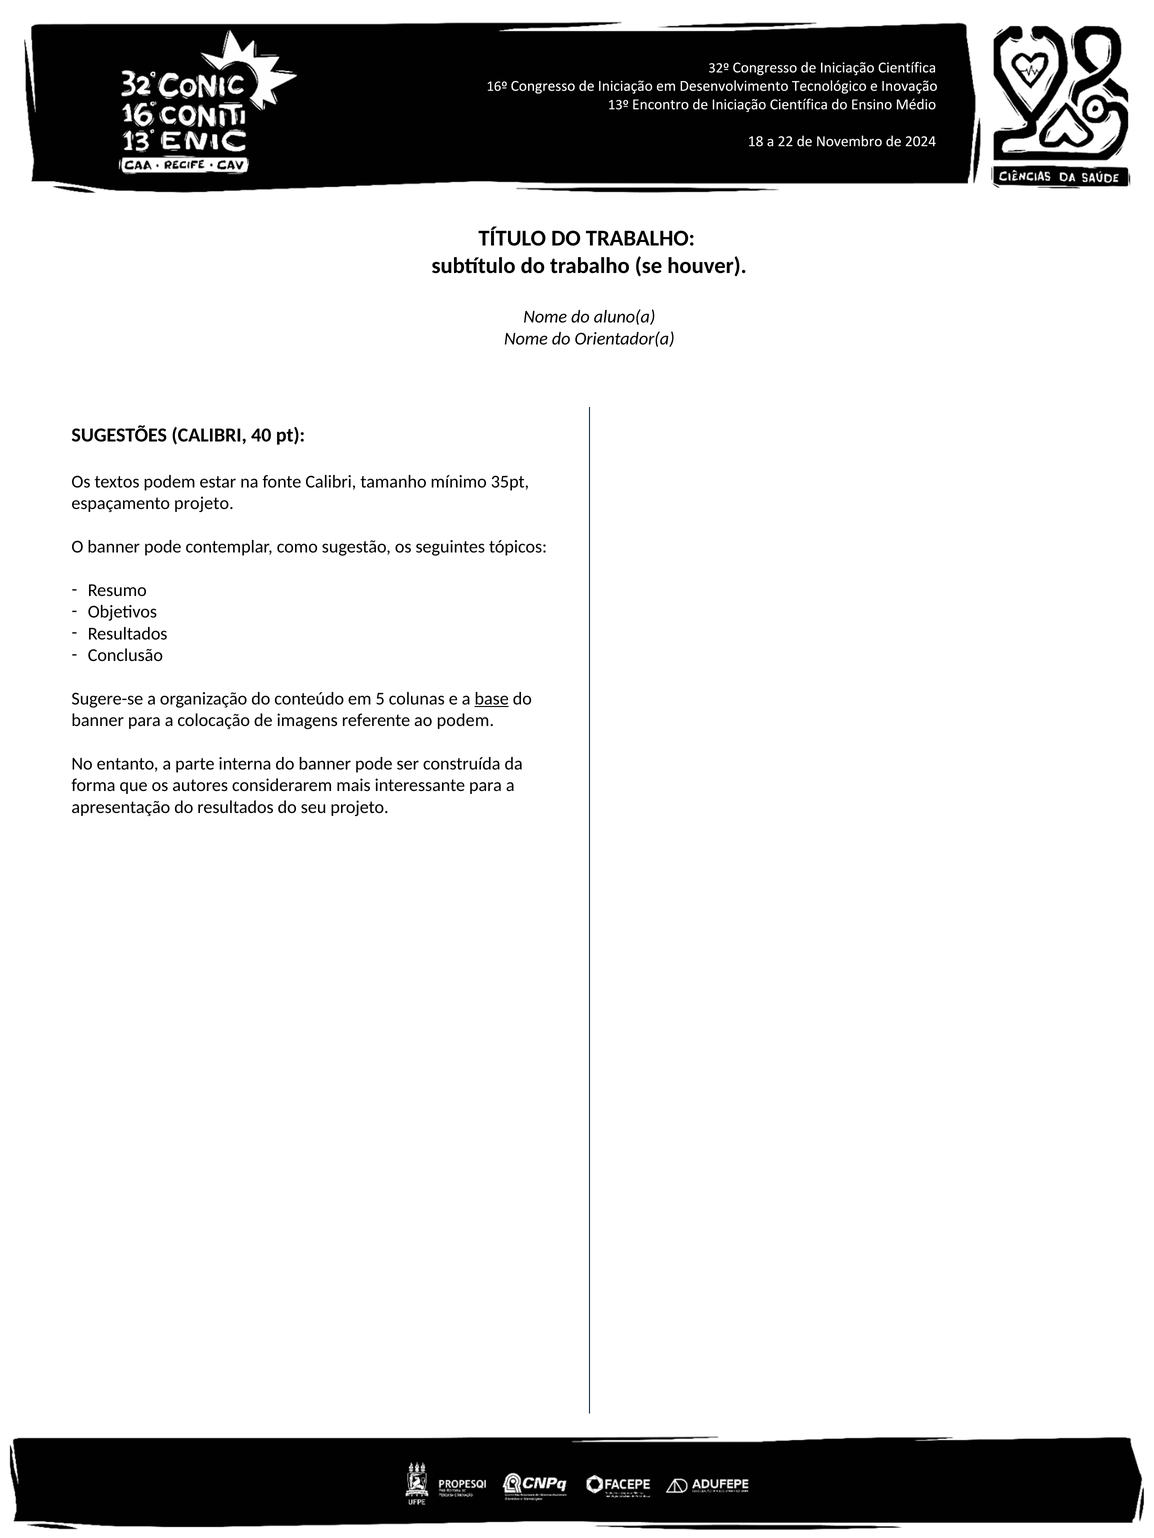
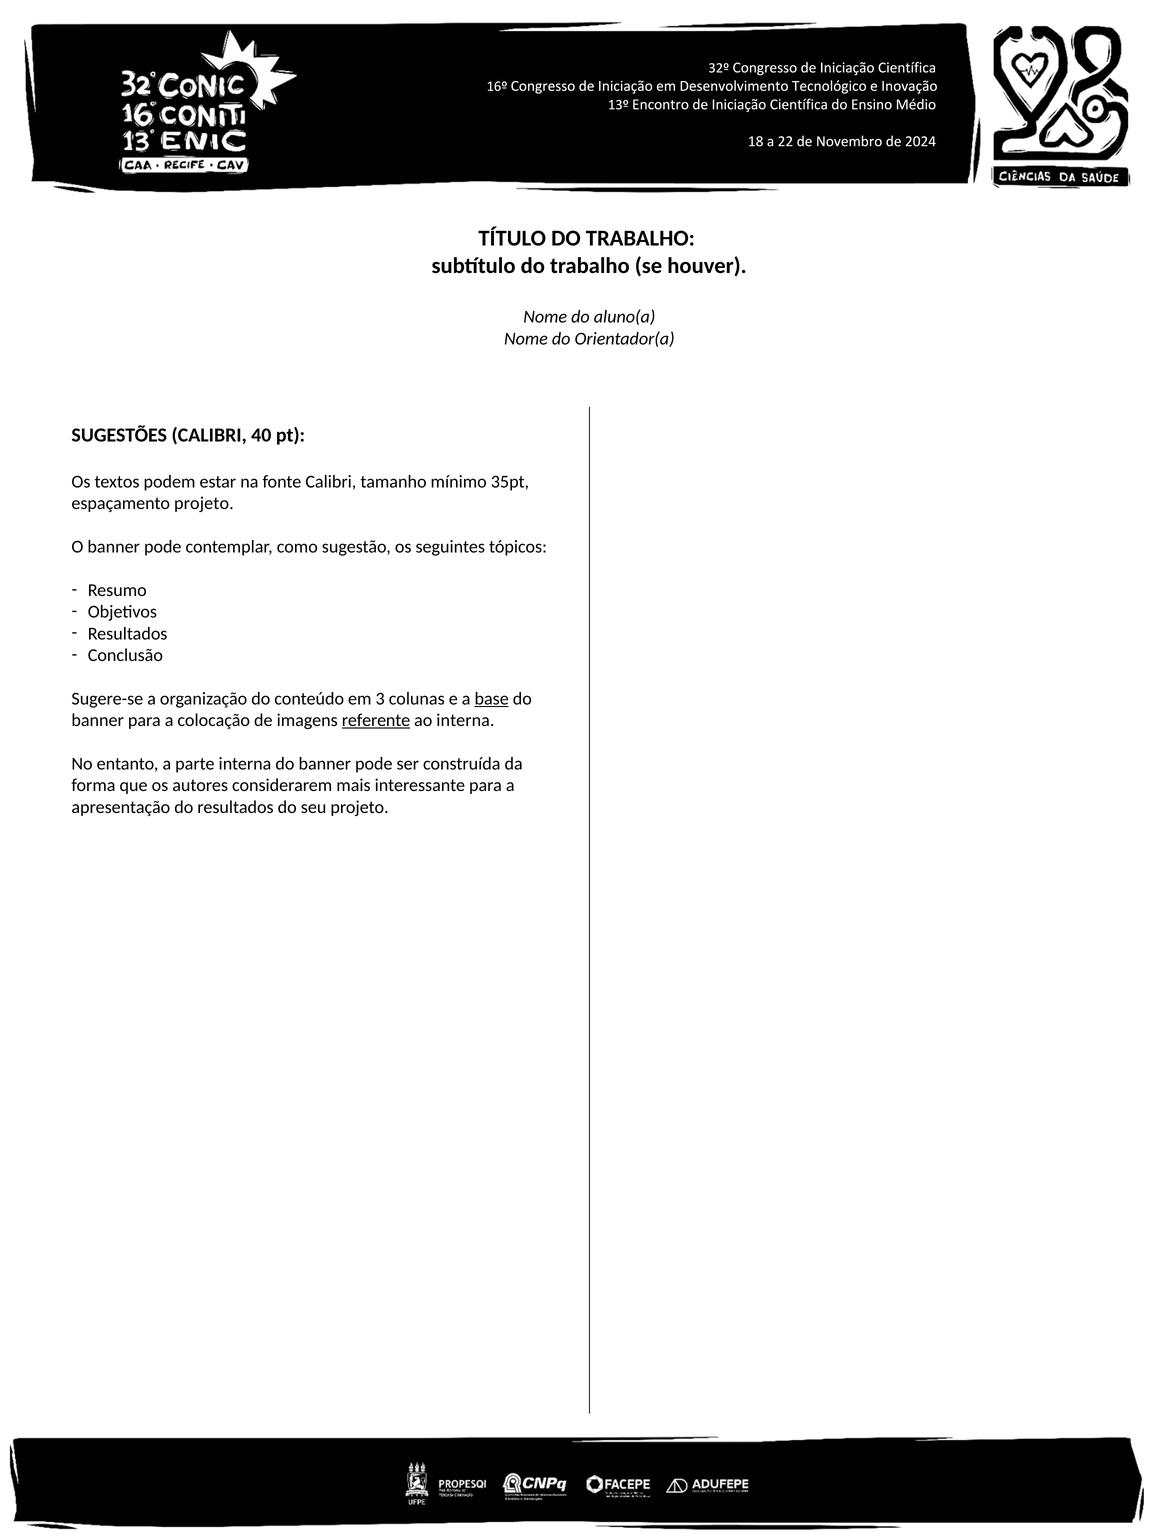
5: 5 -> 3 (380, 699)
referente underline: none -> present (376, 721)
ao podem: podem -> interna (465, 721)
